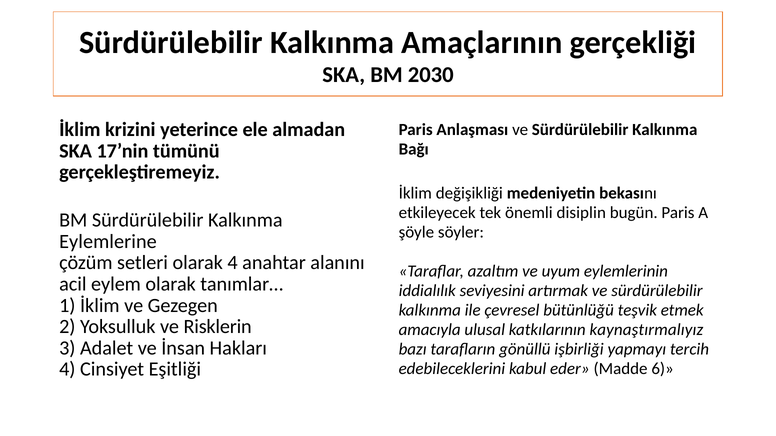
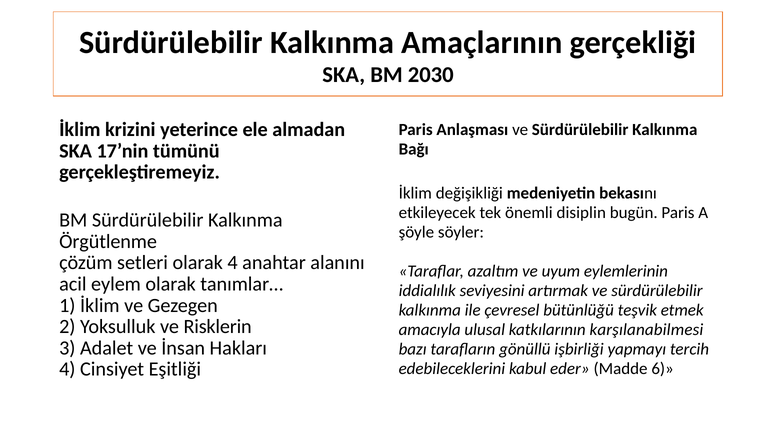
Eylemlerine: Eylemlerine -> Örgütlenme (108, 242)
kaynaştırmalıyız: kaynaştırmalıyız -> karşılanabilmesi (646, 330)
